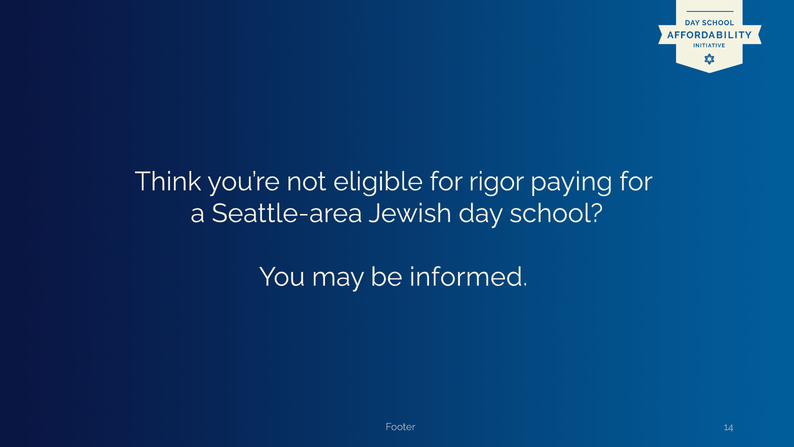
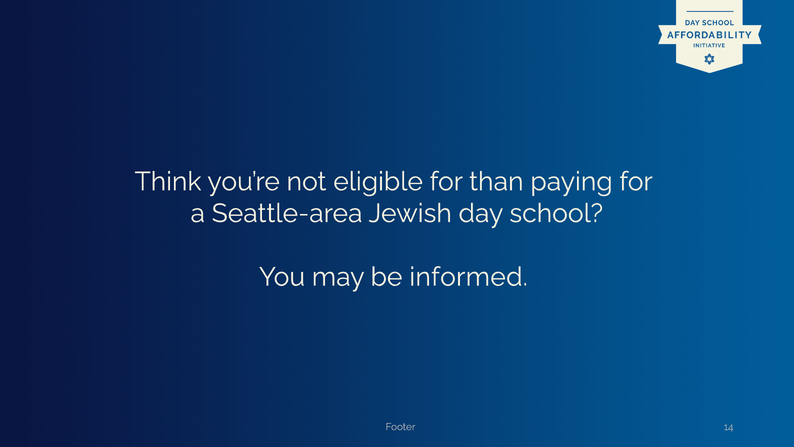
rigor: rigor -> than (496, 181)
